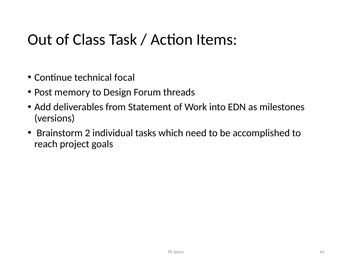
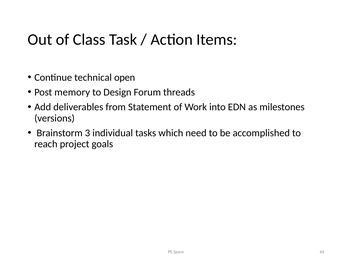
focal: focal -> open (125, 78)
2: 2 -> 3 (87, 133)
